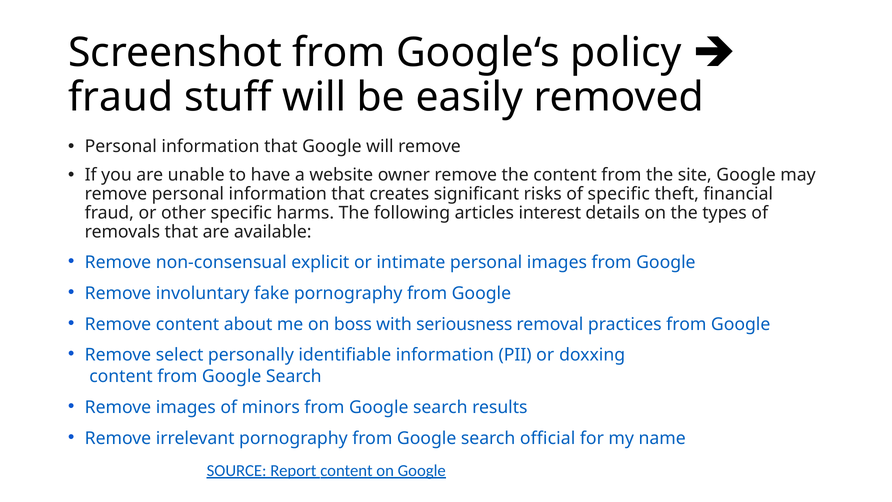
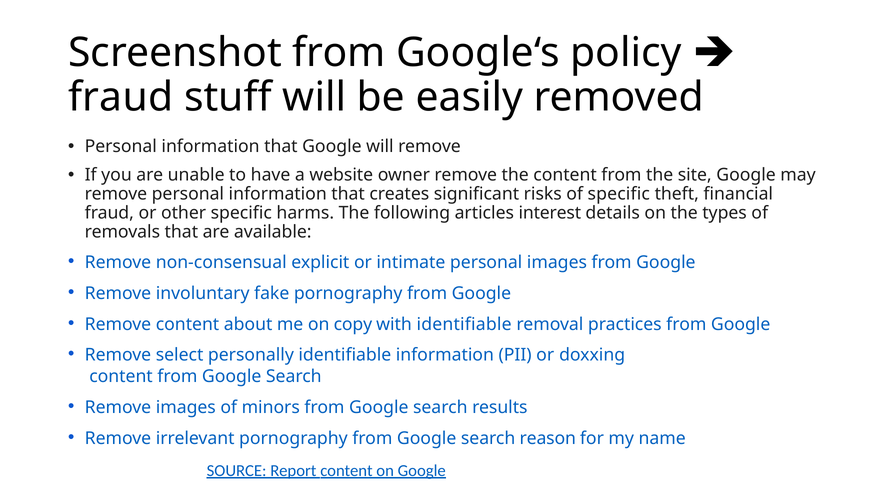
boss: boss -> copy (353, 324)
with seriousness: seriousness -> identifiable (464, 324)
official: official -> reason (548, 438)
